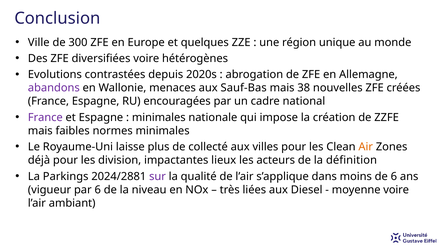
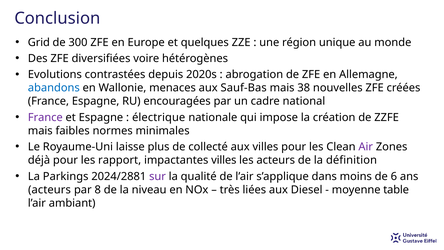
Ville: Ville -> Grid (39, 42)
abandons colour: purple -> blue (54, 88)
minimales: minimales -> électrique (159, 117)
Air colour: orange -> purple (366, 147)
division: division -> rapport (120, 160)
impactantes lieux: lieux -> villes (224, 160)
vigueur: vigueur -> acteurs (49, 189)
par 6: 6 -> 8 (98, 189)
moyenne voire: voire -> table (396, 189)
